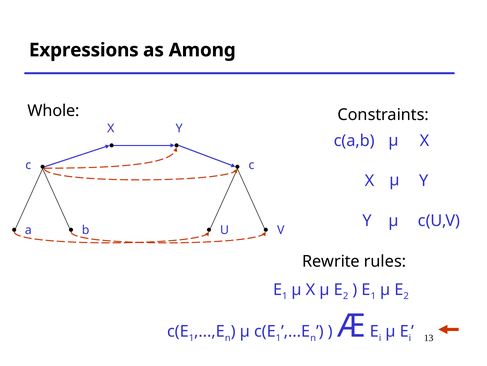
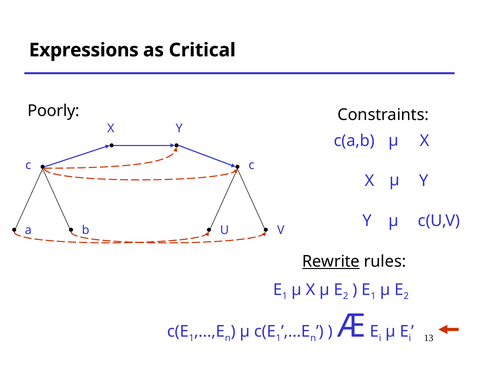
Among: Among -> Critical (202, 50)
Whole: Whole -> Poorly (54, 111)
Rewrite underline: none -> present (331, 261)
